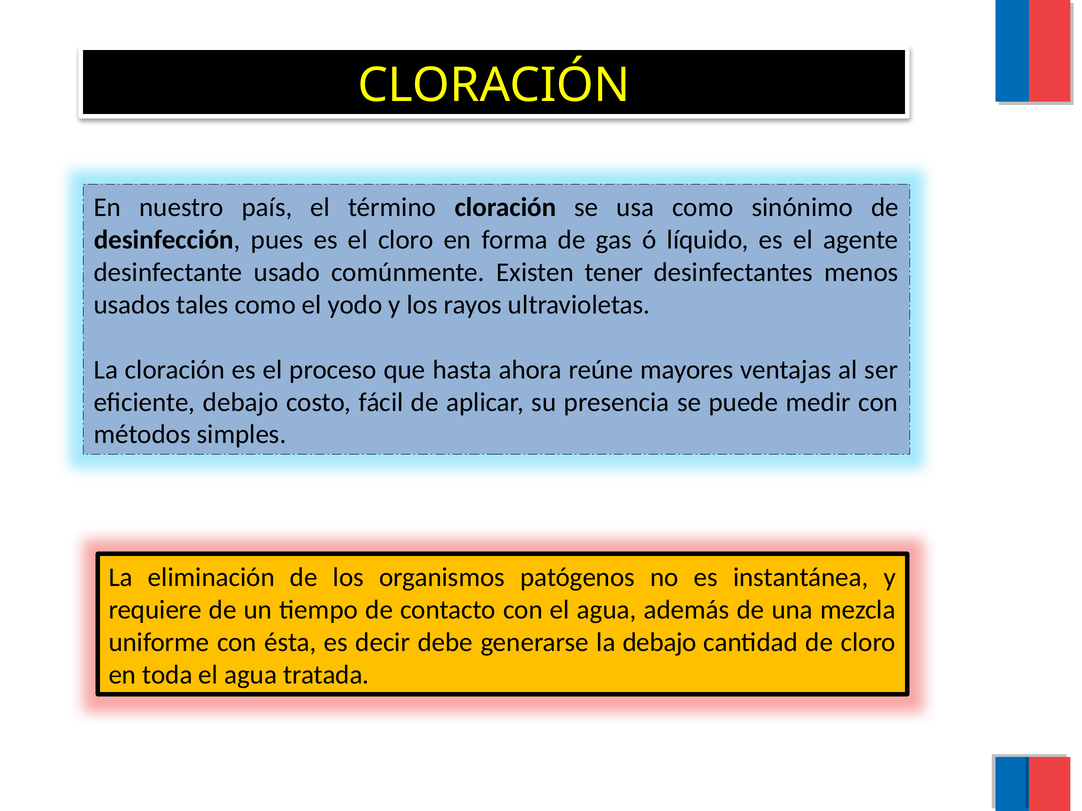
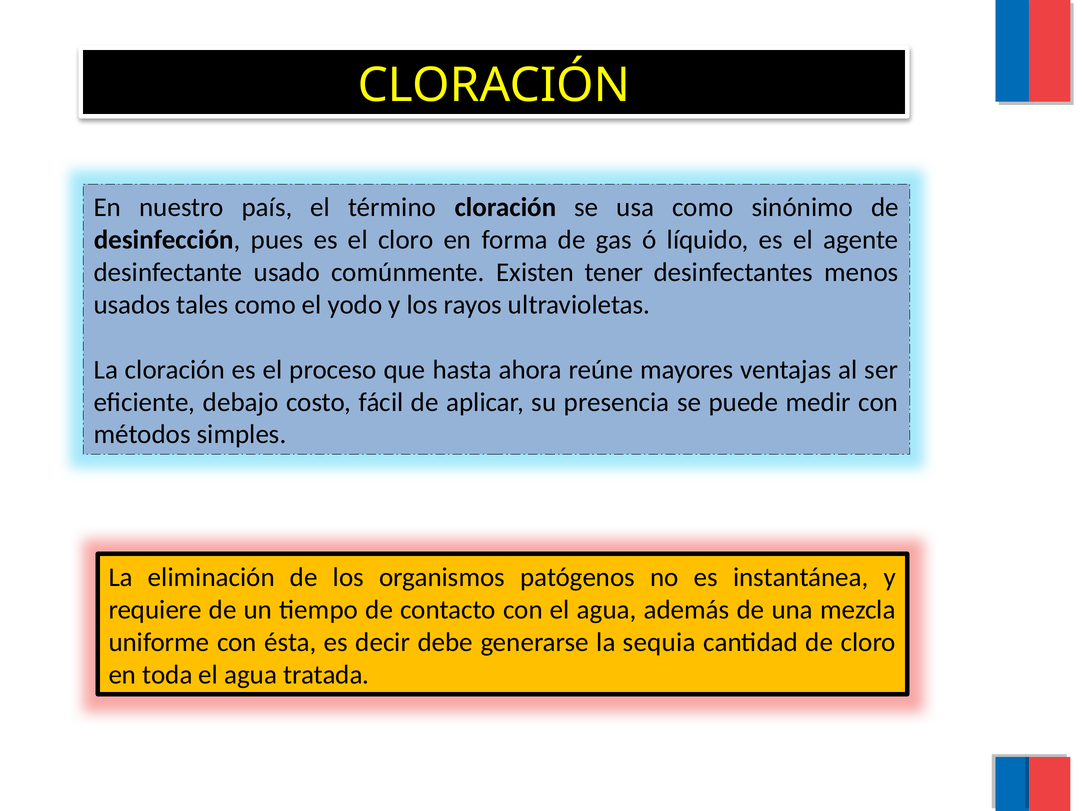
la debajo: debajo -> sequia (659, 643)
